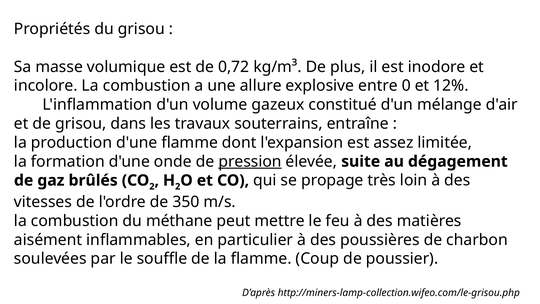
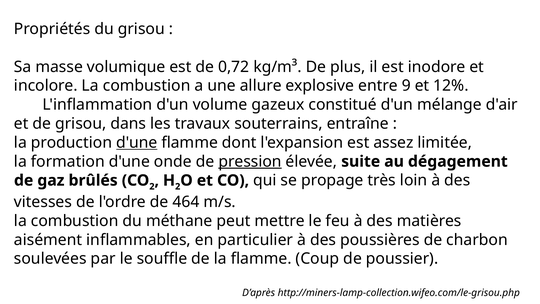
0: 0 -> 9 (406, 86)
d'une underline: none -> present (137, 142)
350: 350 -> 464 (186, 202)
